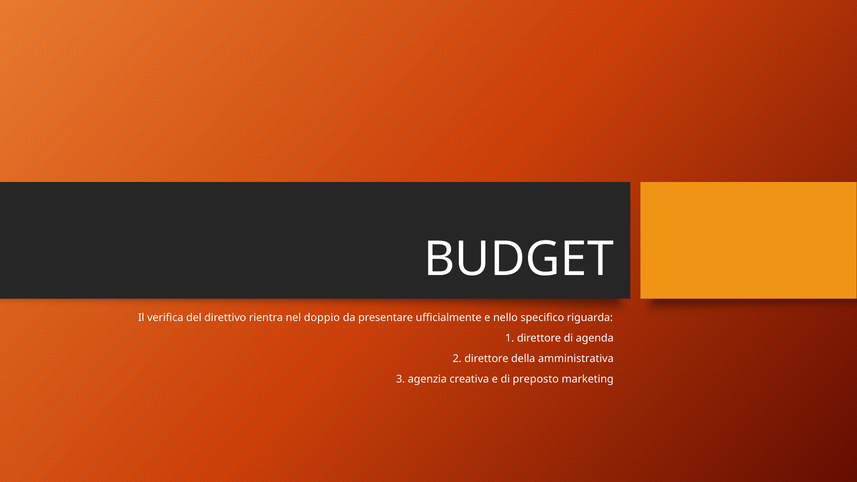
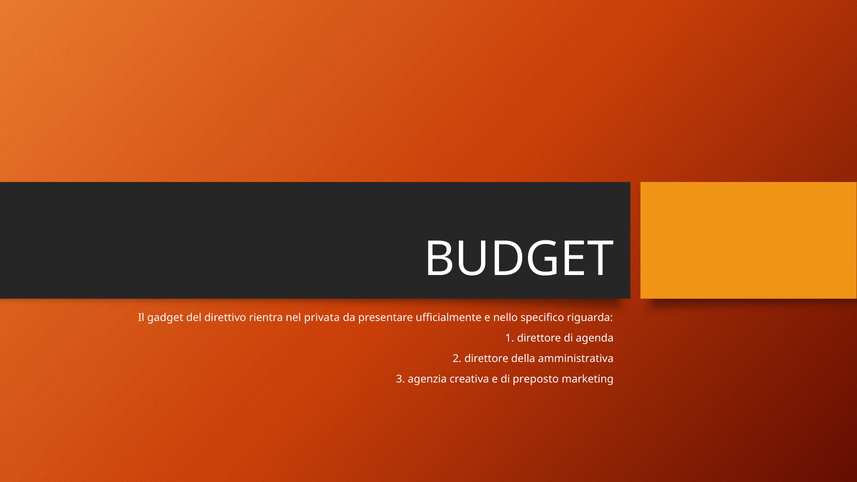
verifica: verifica -> gadget (165, 318)
doppio: doppio -> privata (322, 318)
